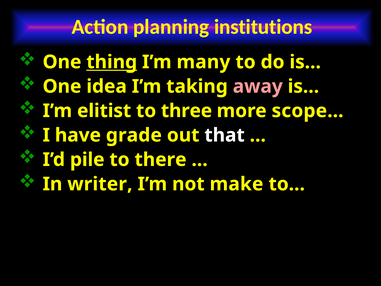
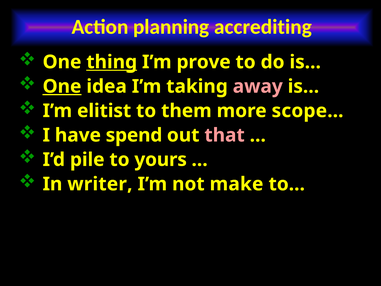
institutions: institutions -> accrediting (263, 27)
many: many -> prove (204, 62)
One underline: none -> present (62, 86)
three: three -> them (186, 111)
grade: grade -> spend (134, 135)
that colour: white -> pink (225, 135)
there: there -> yours (161, 160)
